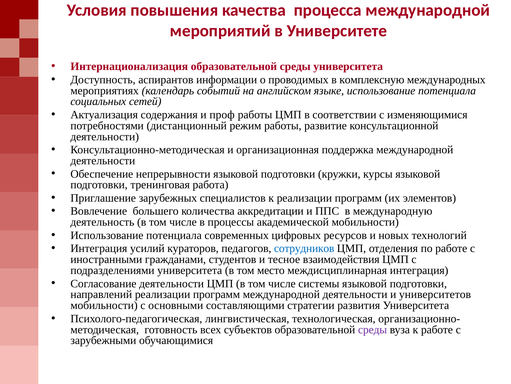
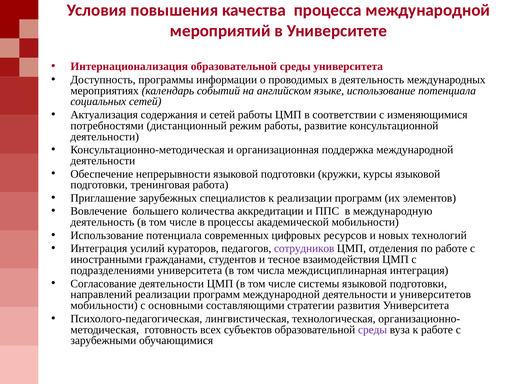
аспирантов: аспирантов -> программы (166, 80)
в комплексную: комплексную -> деятельность (372, 80)
и проф: проф -> сетей (222, 115)
сотрудников colour: blue -> purple (304, 248)
место: место -> числа (271, 270)
